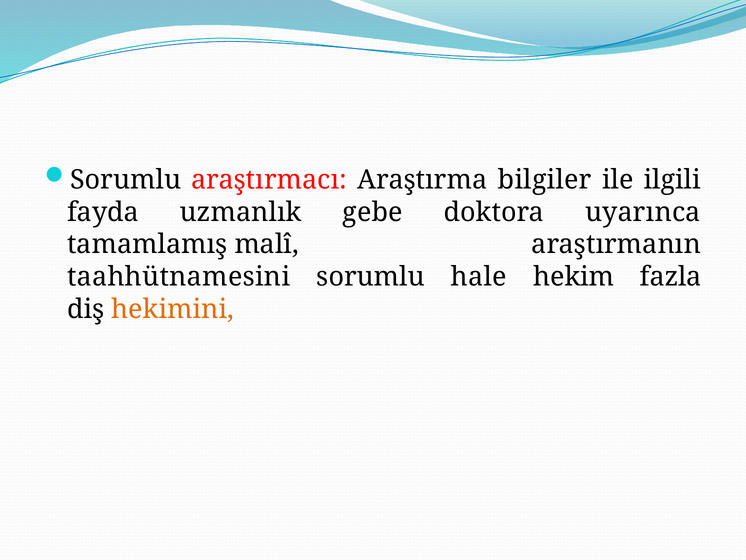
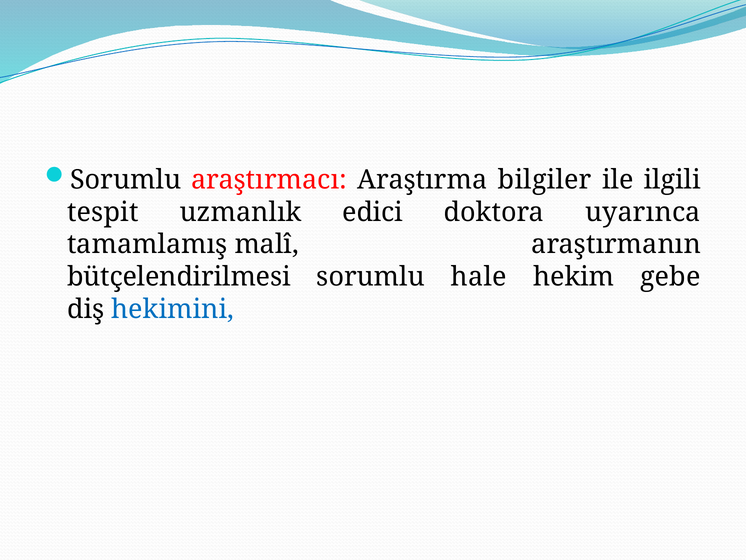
fayda: fayda -> tespit (103, 212)
gebe: gebe -> edici (373, 212)
taahhütnamesini: taahhütnamesini -> bütçelendirilmesi (179, 277)
fazla: fazla -> gebe (670, 277)
hekimini colour: orange -> blue (173, 309)
